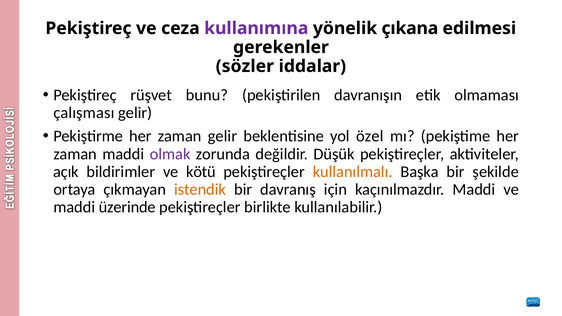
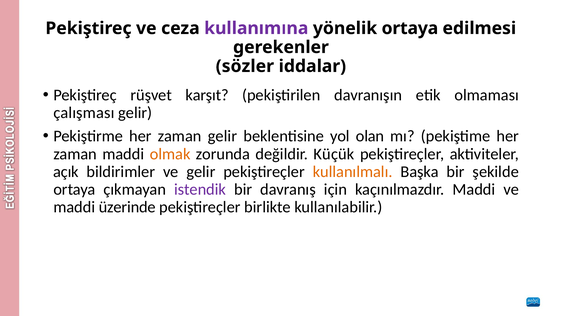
yönelik çıkana: çıkana -> ortaya (410, 28)
bunu: bunu -> karşıt (207, 95)
özel: özel -> olan (370, 136)
olmak colour: purple -> orange (170, 154)
Düşük: Düşük -> Küçük (334, 154)
ve kötü: kötü -> gelir (201, 172)
istendik colour: orange -> purple (200, 189)
